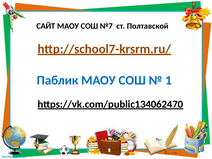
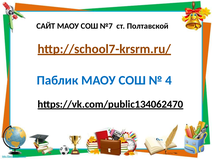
1: 1 -> 4 (169, 80)
